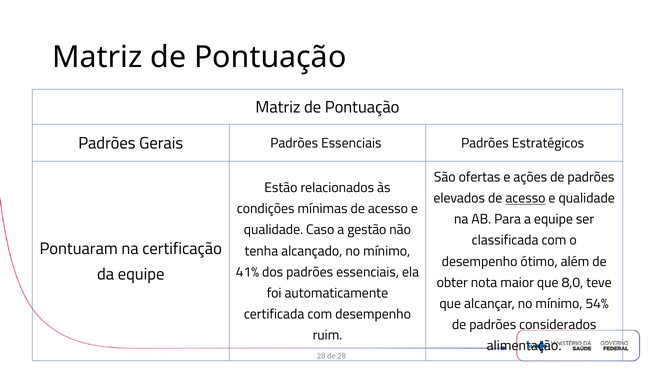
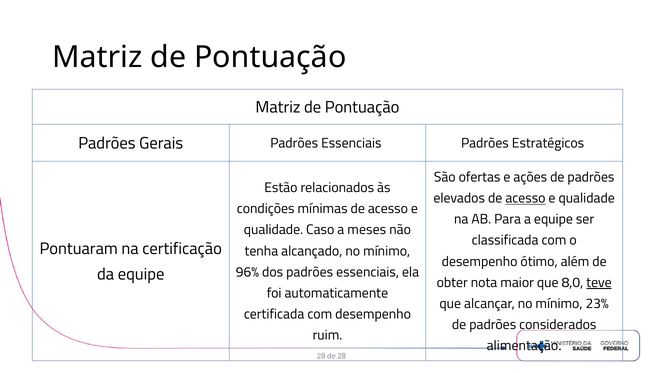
gestão: gestão -> meses (367, 230)
41%: 41% -> 96% (247, 272)
teve underline: none -> present (599, 282)
54%: 54% -> 23% (597, 304)
